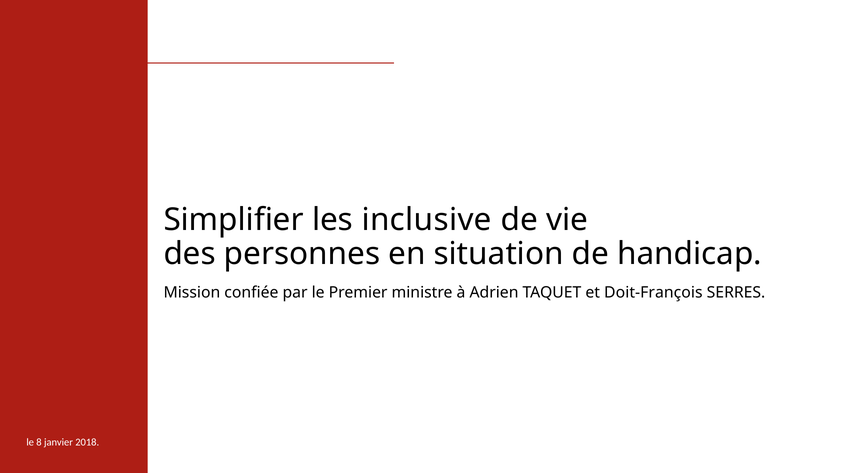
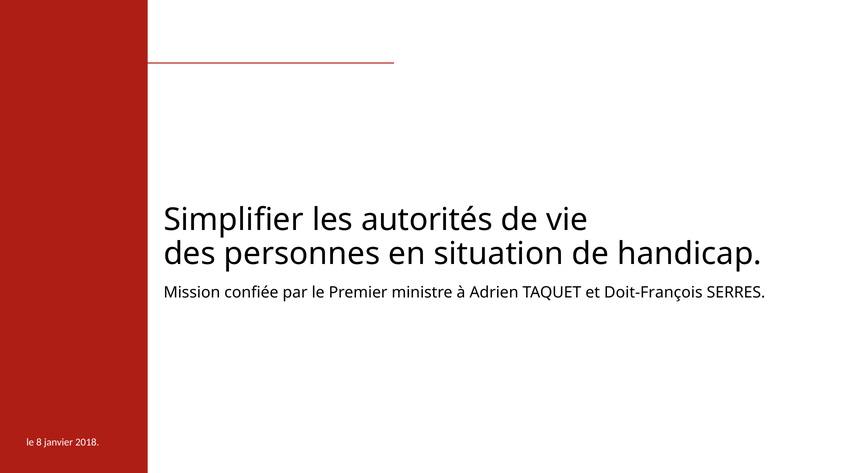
inclusive: inclusive -> autorités (427, 220)
